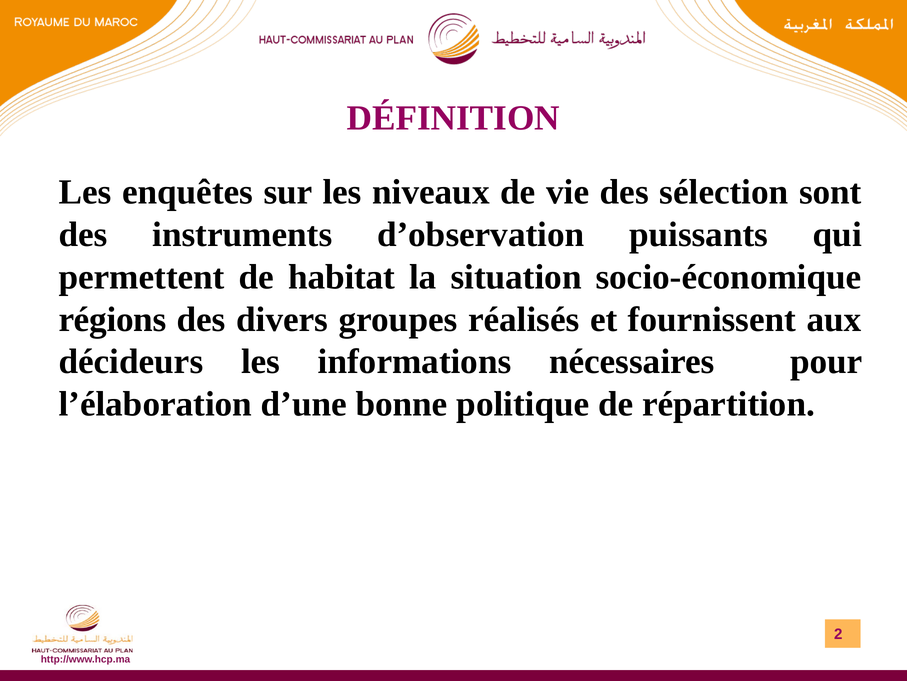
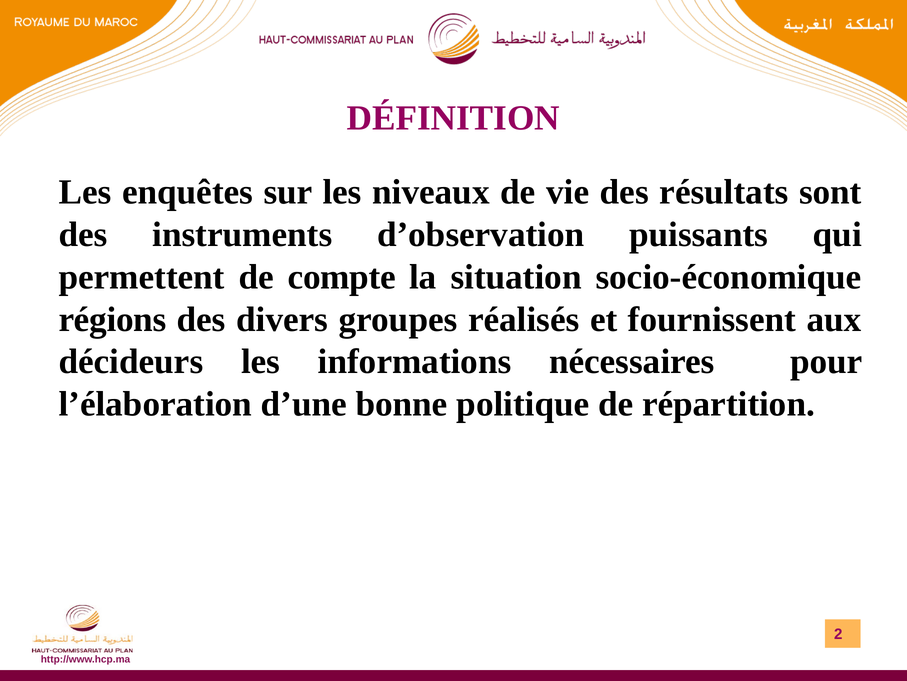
sélection: sélection -> résultats (724, 192)
habitat: habitat -> compte (342, 277)
